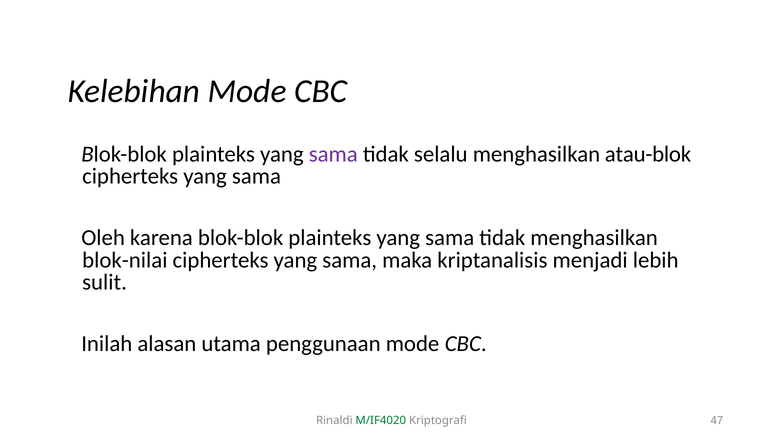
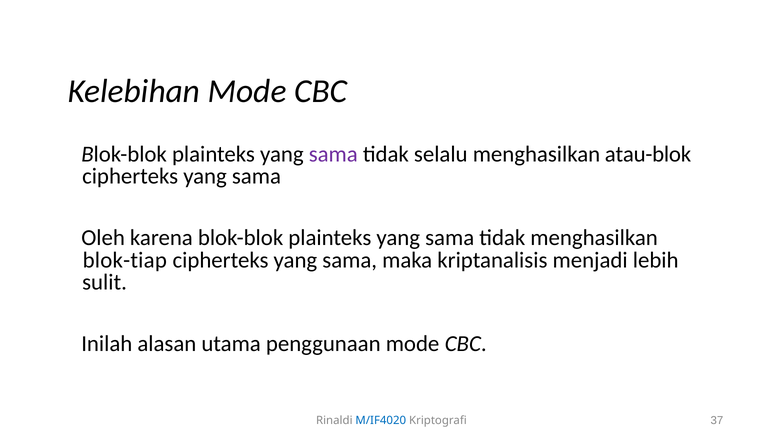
blok-nilai: blok-nilai -> blok-tiap (125, 260)
M/IF4020 colour: green -> blue (381, 421)
47: 47 -> 37 (717, 421)
